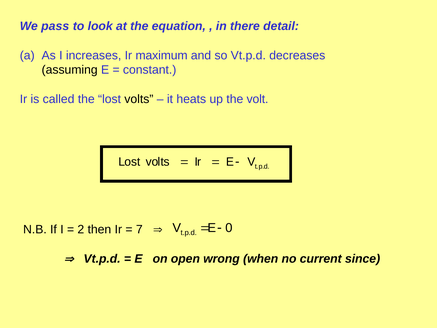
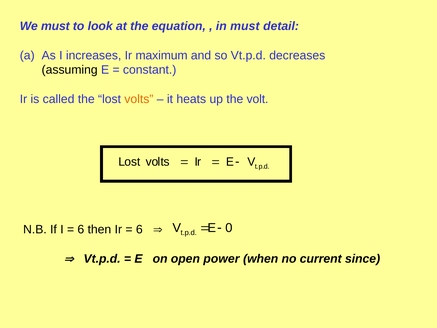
We pass: pass -> must (55, 26)
in there: there -> must (245, 26)
volts colour: black -> orange (139, 99)
2: 2 -> 6 (81, 229)
7: 7 -> 6 (139, 229)
wrong: wrong -> power (221, 258)
